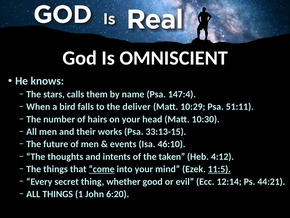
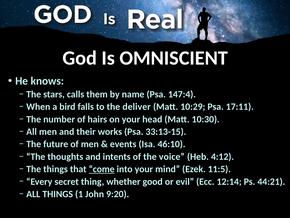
51:11: 51:11 -> 17:11 (240, 107)
taken: taken -> voice (172, 156)
11:5 underline: present -> none (219, 169)
6:20: 6:20 -> 9:20 (118, 194)
